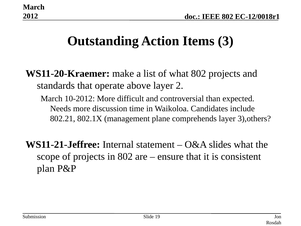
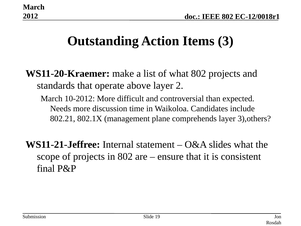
plan: plan -> final (46, 168)
